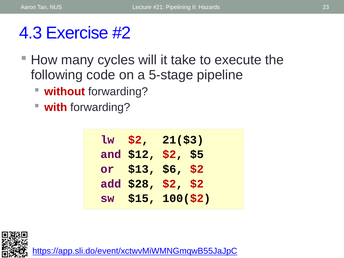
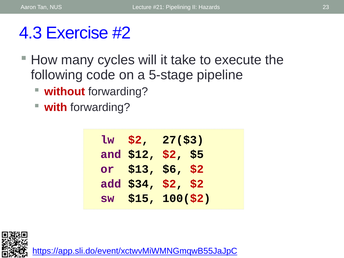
21($3: 21($3 -> 27($3 (183, 140)
$28: $28 -> $34 (142, 184)
